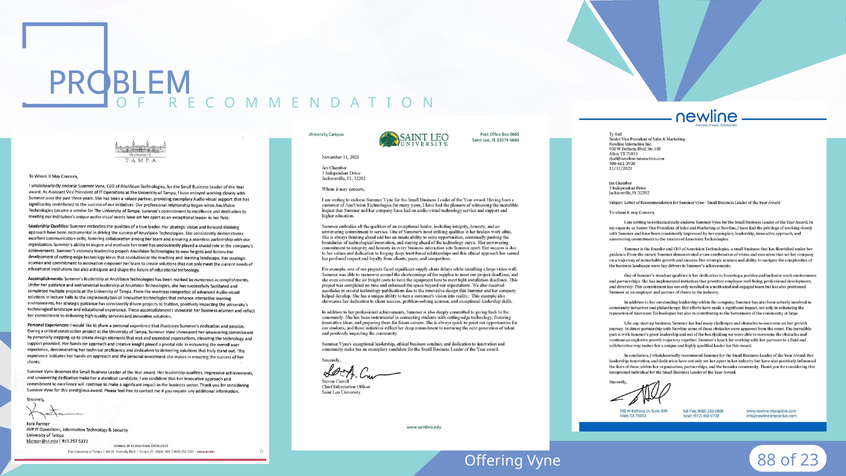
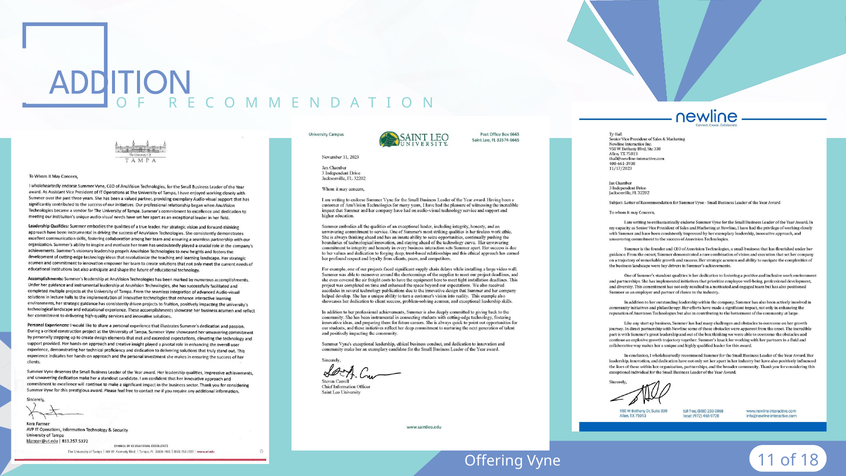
PROBLEM: PROBLEM -> ADDITION (120, 82)
88: 88 -> 11 (767, 460)
23: 23 -> 18 (809, 460)
